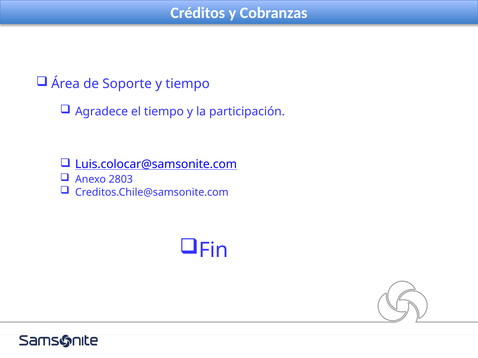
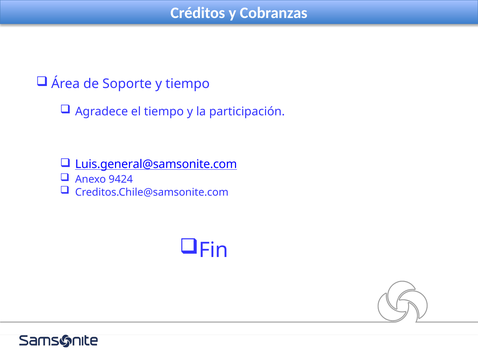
Luis.colocar@samsonite.com: Luis.colocar@samsonite.com -> Luis.general@samsonite.com (156, 164)
2803: 2803 -> 9424 (121, 180)
